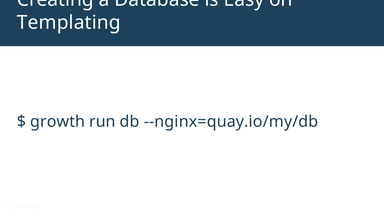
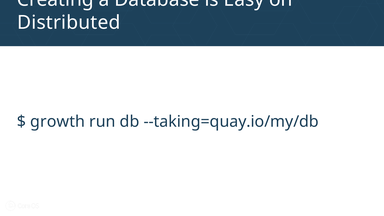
Templating: Templating -> Distributed (69, 23)
--nginx=quay.io/my/db: --nginx=quay.io/my/db -> --taking=quay.io/my/db (231, 122)
